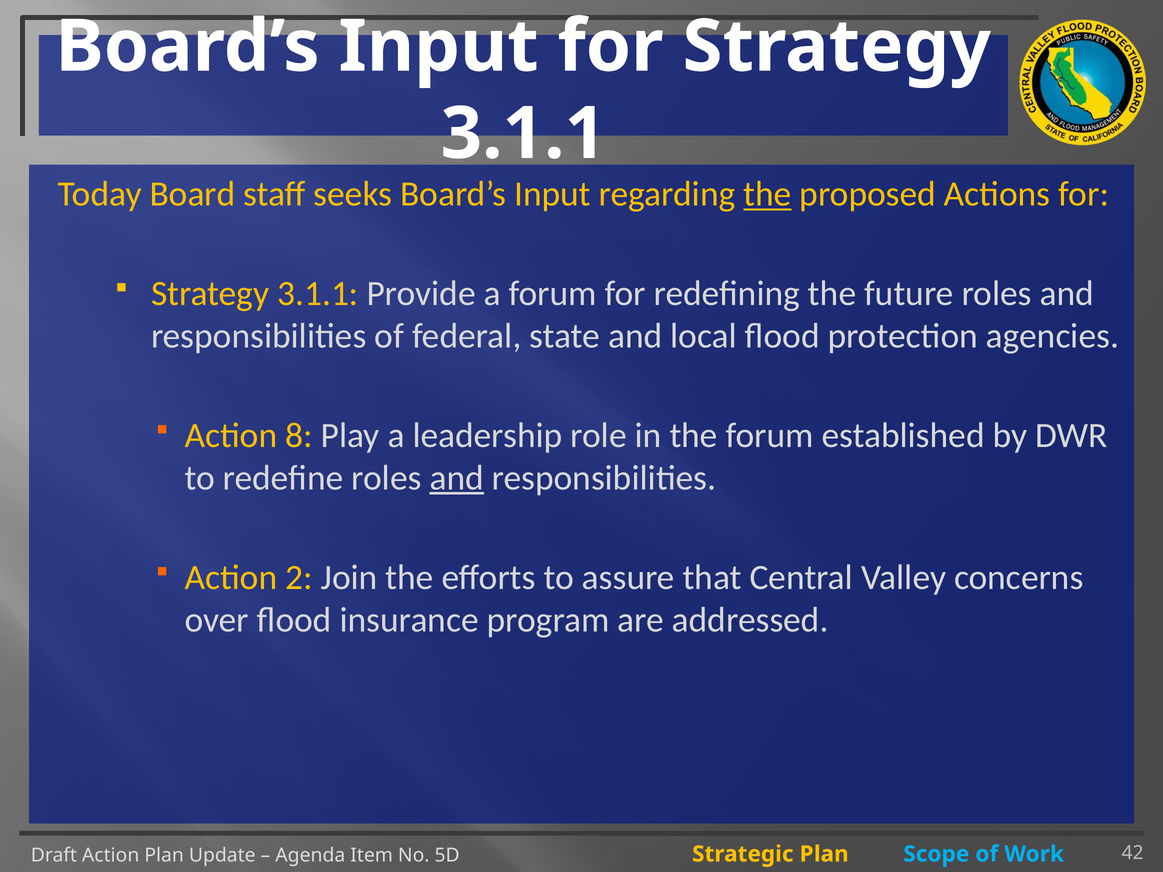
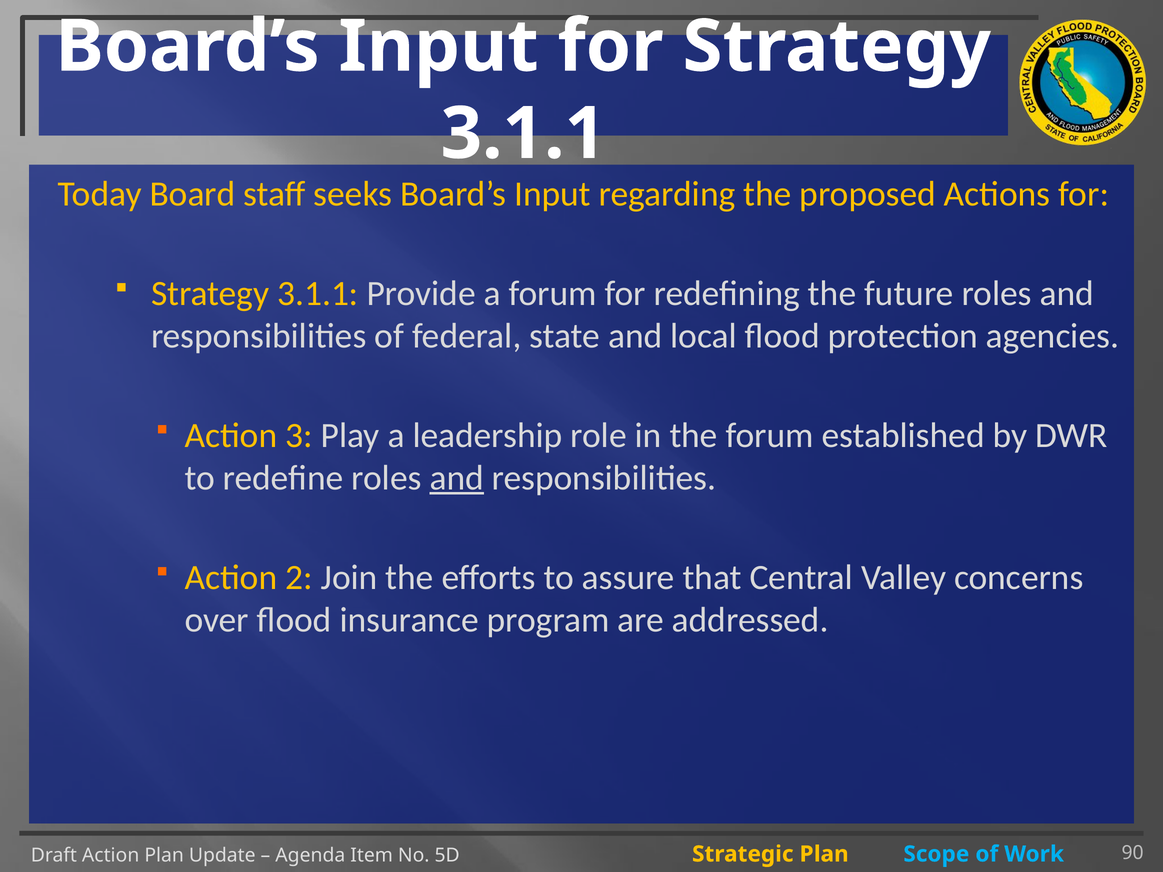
the underline: present -> none (767, 194)
8: 8 -> 3 (299, 436)
42: 42 -> 90 (1133, 853)
